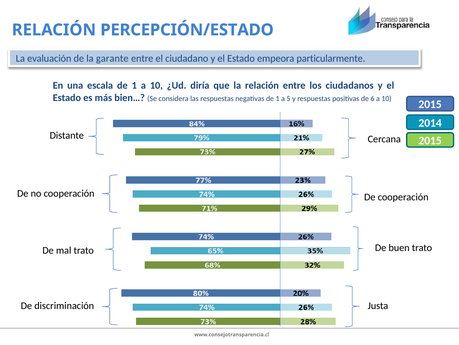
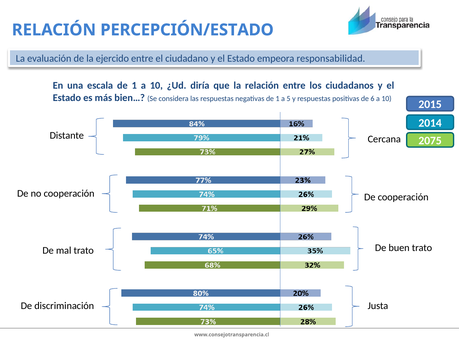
garante: garante -> ejercido (112, 58)
particularmente: particularmente -> responsabilidad (331, 58)
2015: 2015 -> 2075 (430, 140)
